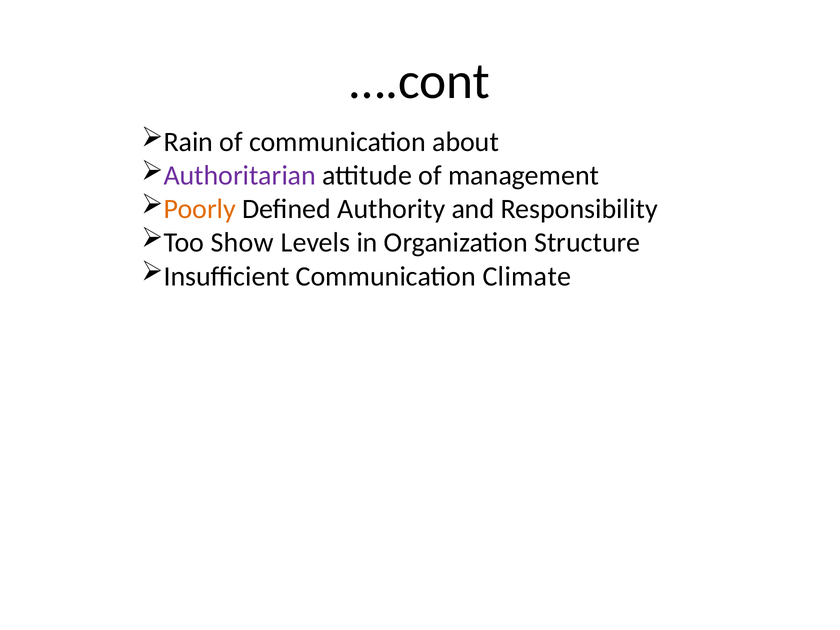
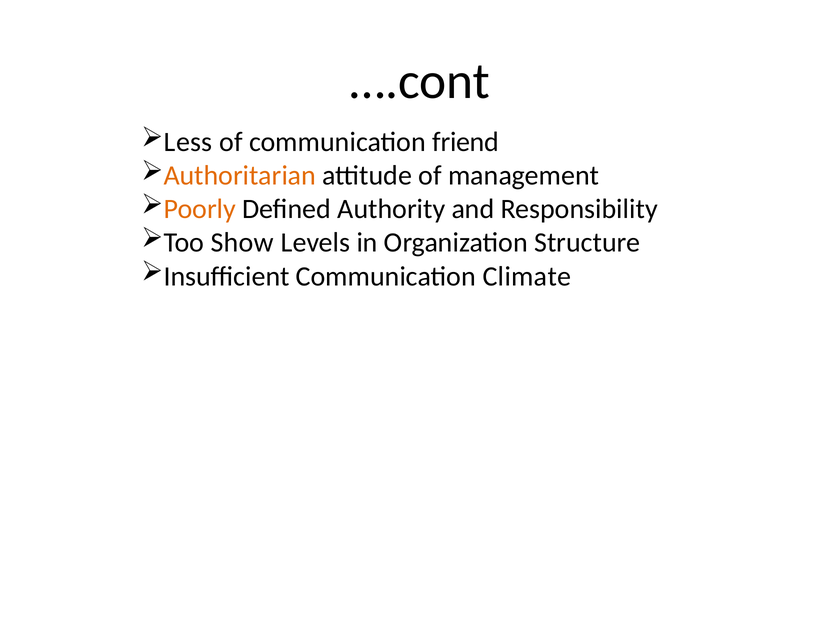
Rain: Rain -> Less (188, 142)
about: about -> friend (466, 142)
Authoritarian colour: purple -> orange (240, 175)
